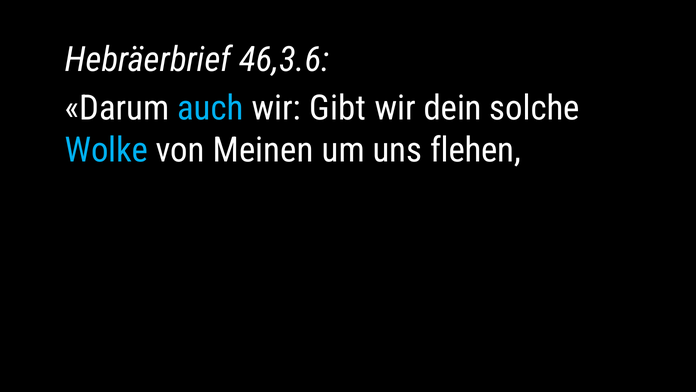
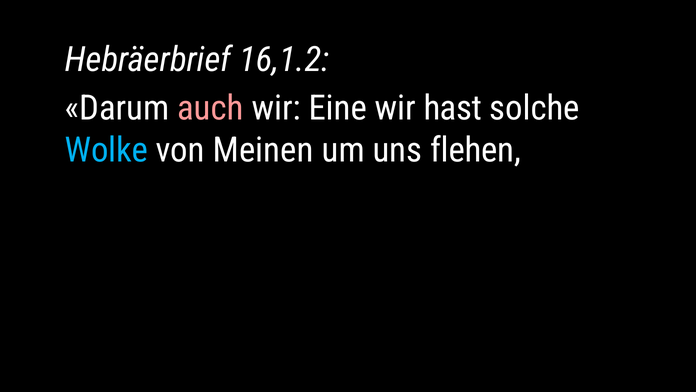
46,3.6: 46,3.6 -> 16,1.2 (284, 60)
auch colour: light blue -> pink (210, 108)
Gibt: Gibt -> Eine (338, 108)
dein: dein -> hast (453, 108)
